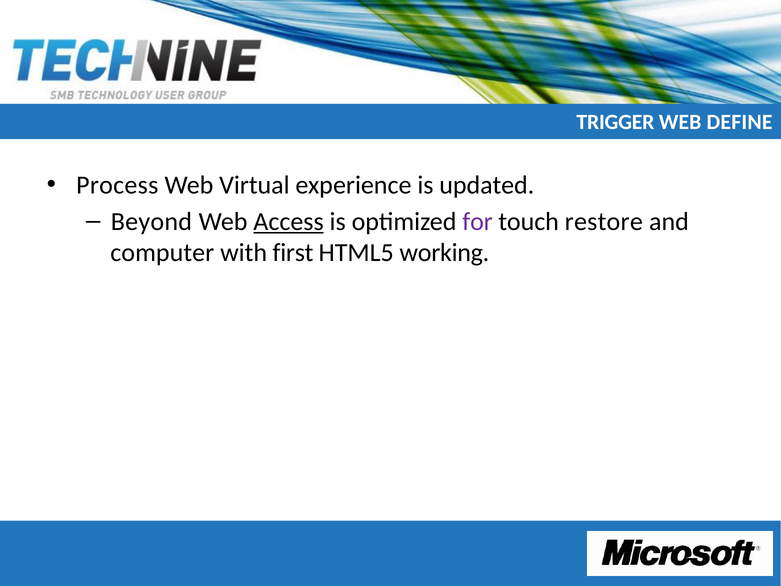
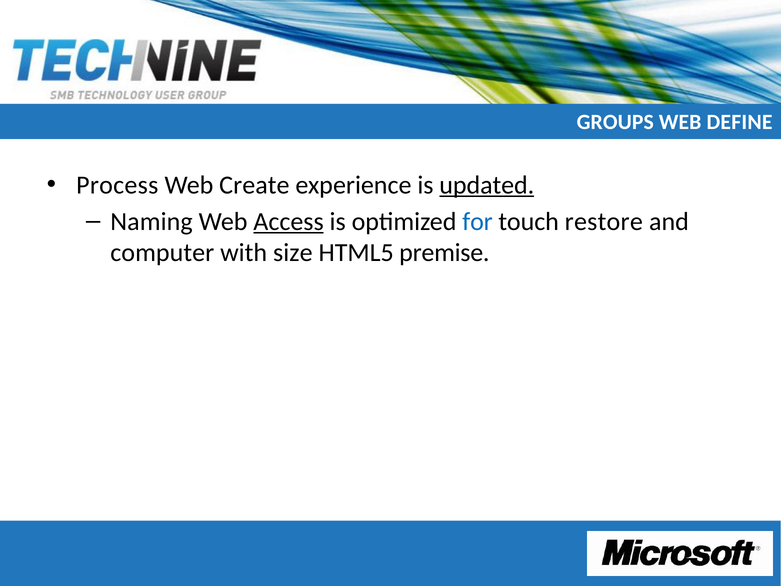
TRIGGER: TRIGGER -> GROUPS (615, 122)
Virtual: Virtual -> Create (254, 185)
updated underline: none -> present (487, 185)
Beyond: Beyond -> Naming (152, 222)
for colour: purple -> blue (478, 222)
first: first -> size (293, 253)
working: working -> premise (444, 253)
